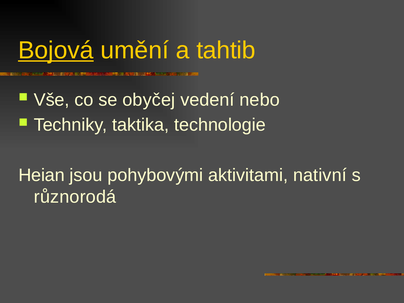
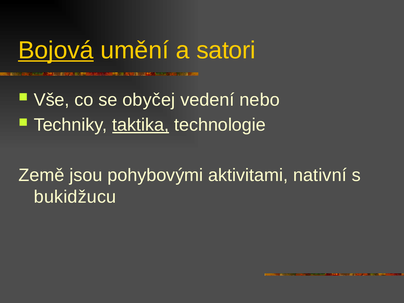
tahtib: tahtib -> satori (226, 50)
taktika underline: none -> present (141, 125)
Heian: Heian -> Země (42, 175)
různorodá: různorodá -> bukidžucu (75, 197)
